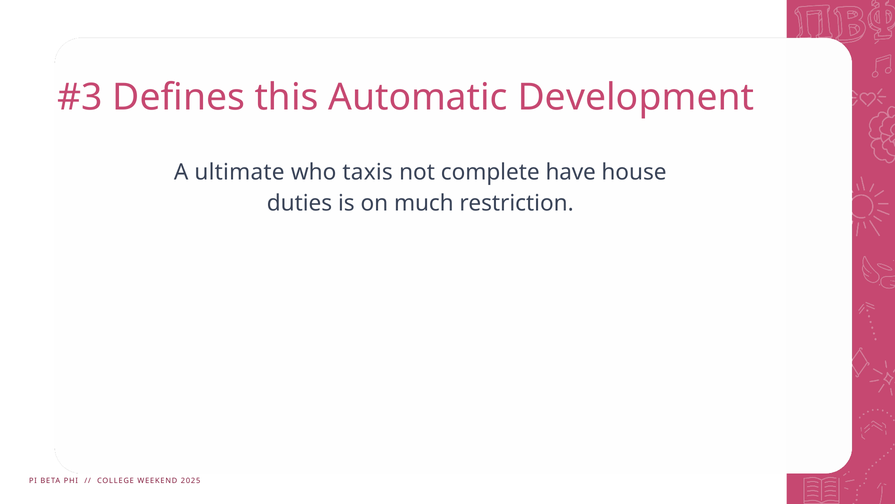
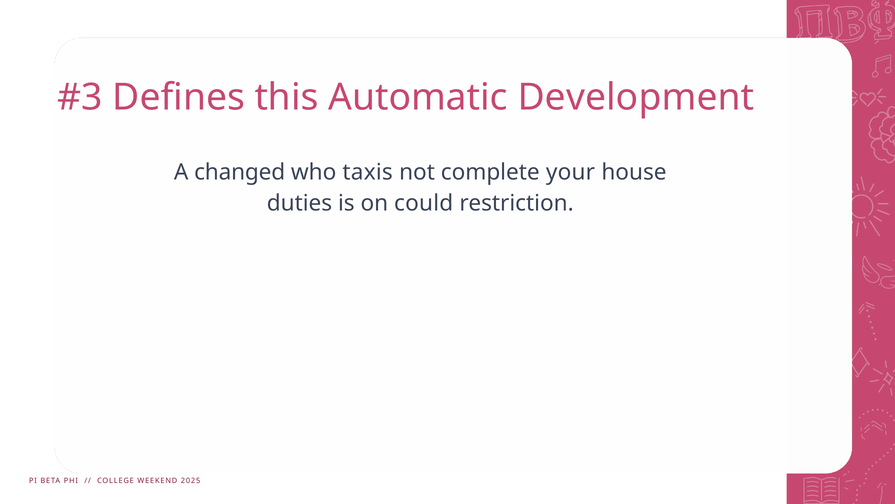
ultimate: ultimate -> changed (240, 172)
have: have -> your (570, 172)
much: much -> could (424, 203)
